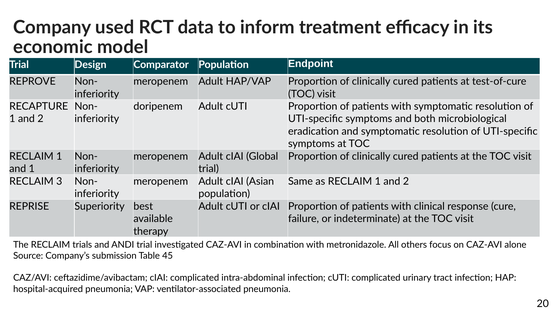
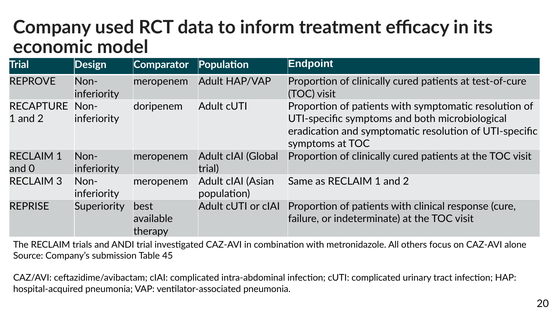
and 1: 1 -> 0 (32, 169)
